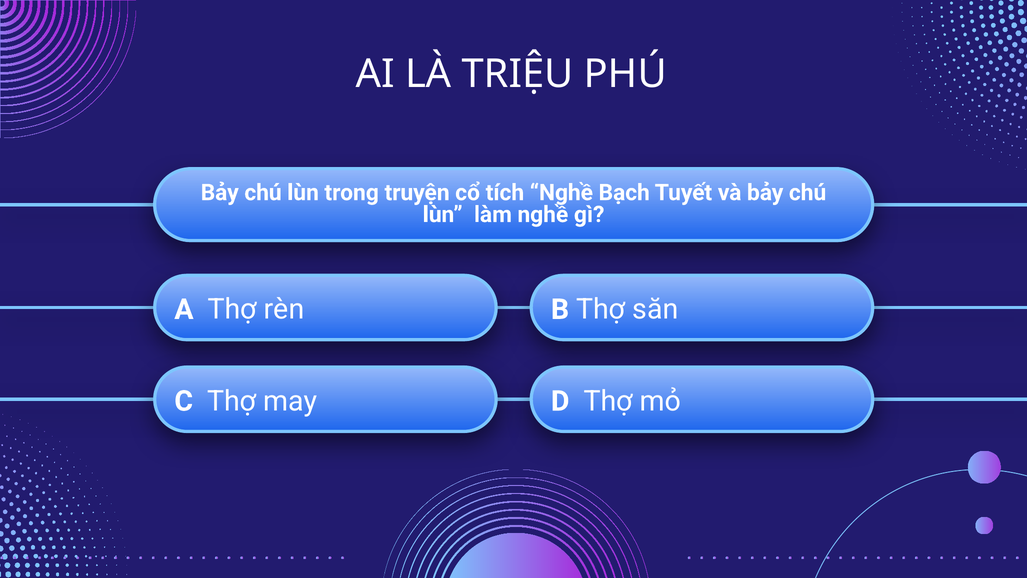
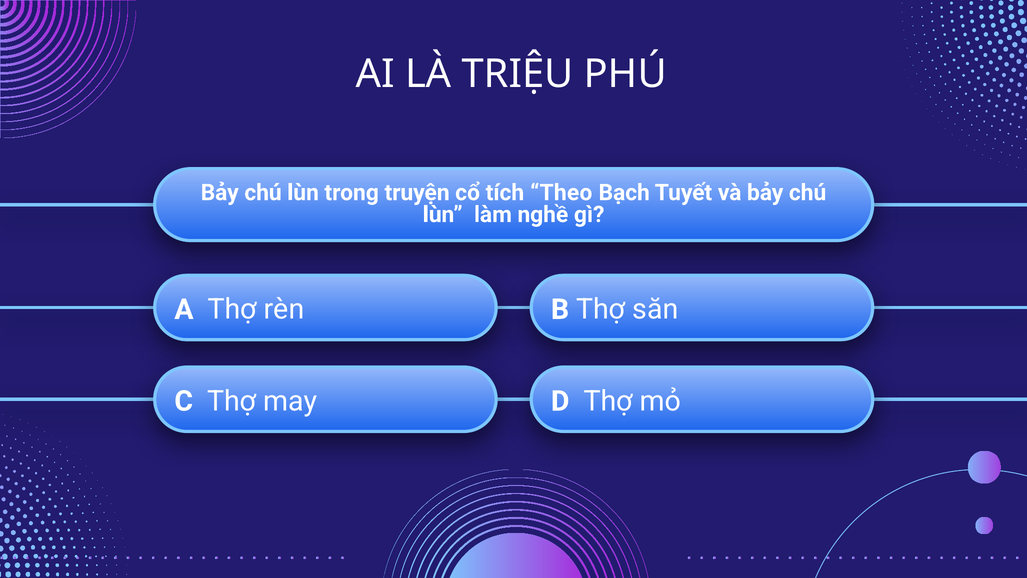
tích Nghề: Nghề -> Theo (561, 193)
